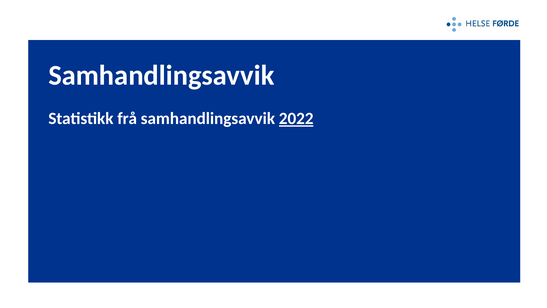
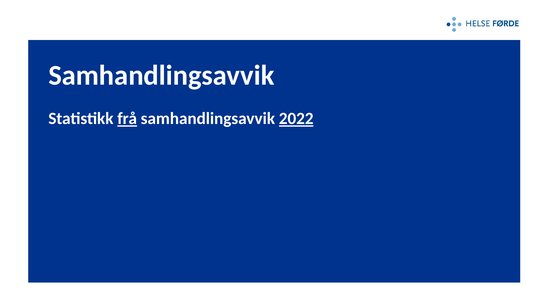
frå underline: none -> present (127, 119)
